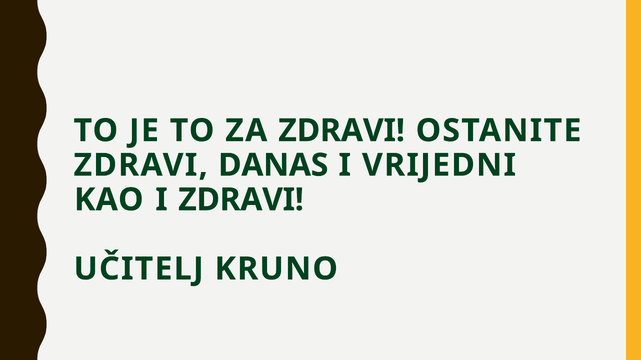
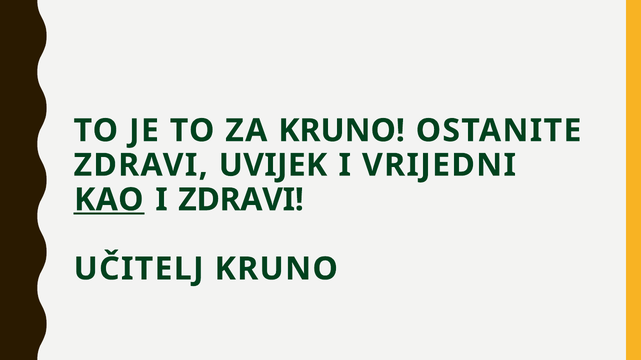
ZA ZDRAVI: ZDRAVI -> KRUNO (342, 131)
DANAS: DANAS -> UVIJEK (273, 165)
KAO underline: none -> present (109, 200)
